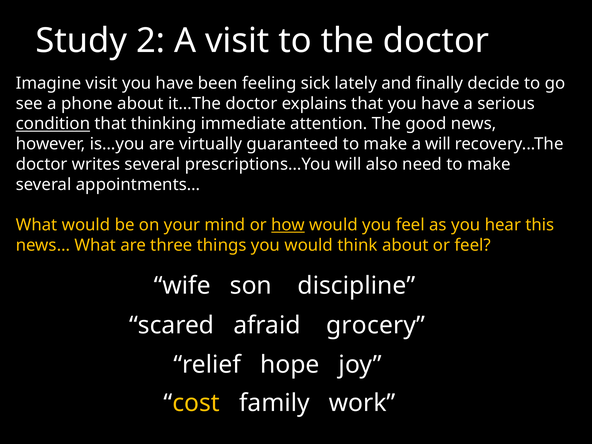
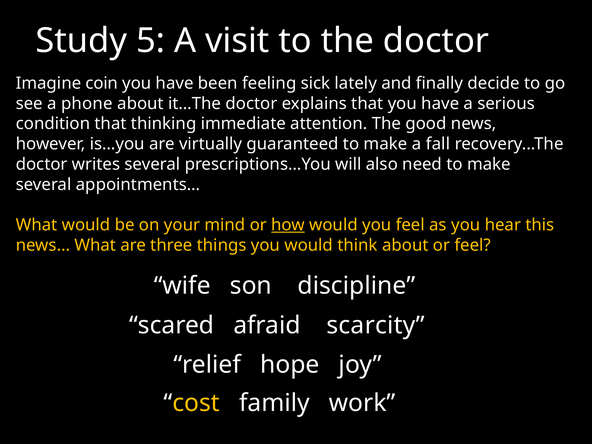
2: 2 -> 5 (151, 41)
Imagine visit: visit -> coin (102, 83)
condition underline: present -> none (53, 124)
a will: will -> fall (438, 144)
grocery: grocery -> scarcity (376, 325)
